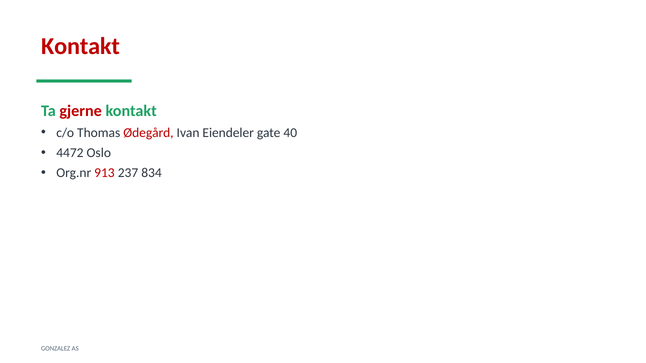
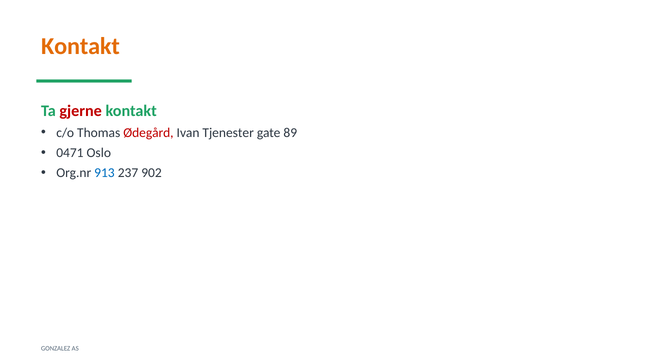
Kontakt colour: red -> orange (80, 46)
Eiendeler: Eiendeler -> Tjenester (228, 133)
40: 40 -> 89 (290, 133)
4472: 4472 -> 0471 (70, 153)
913 colour: red -> blue (104, 173)
834: 834 -> 902 (152, 173)
